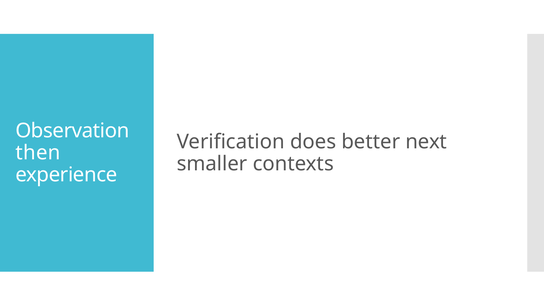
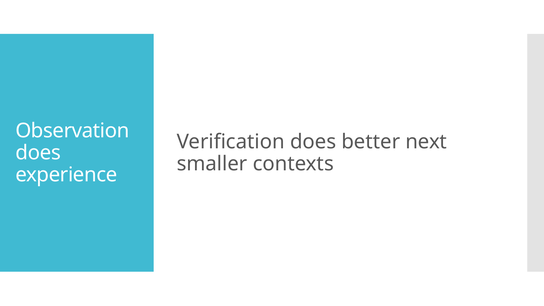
then: then -> does (38, 153)
